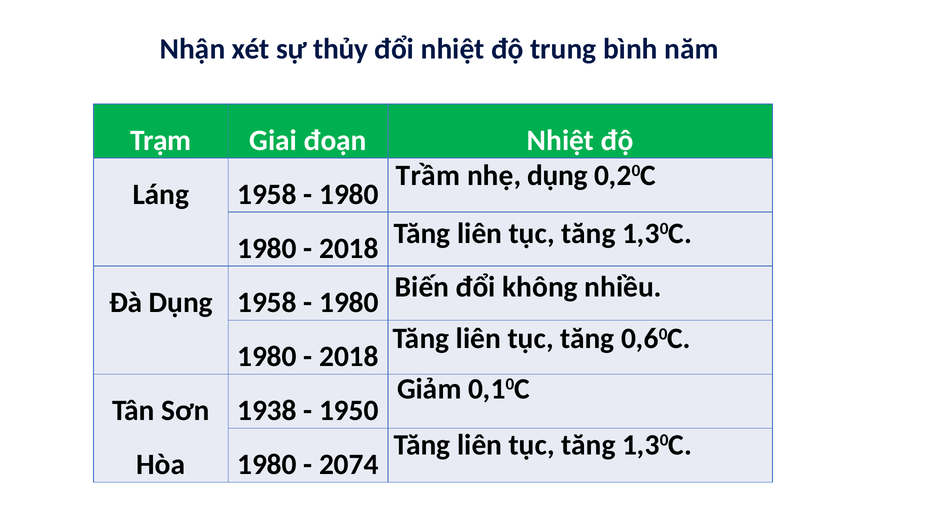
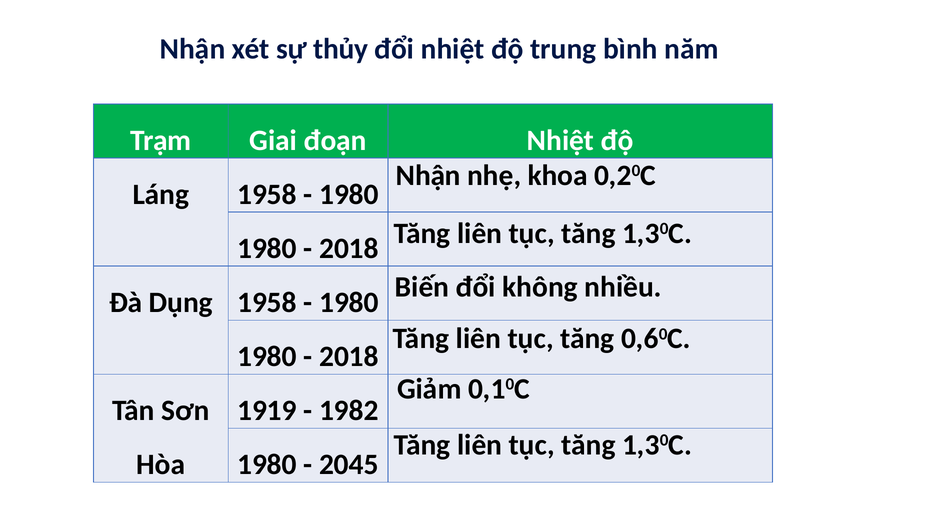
Trầm: Trầm -> Nhận (428, 175)
nhẹ dụng: dụng -> khoa (558, 175)
1938: 1938 -> 1919 (267, 410)
1950: 1950 -> 1982 (349, 410)
2074: 2074 -> 2045 (349, 464)
